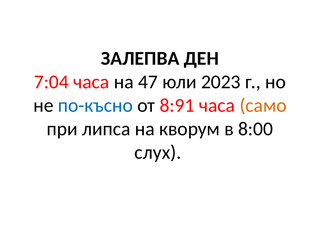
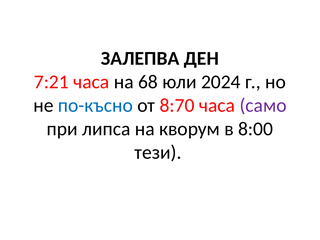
7:04: 7:04 -> 7:21 (51, 82)
47: 47 -> 68 (148, 82)
2023: 2023 -> 2024 (221, 82)
8:91: 8:91 -> 8:70 (177, 105)
само colour: orange -> purple (263, 105)
слух: слух -> тези (158, 152)
